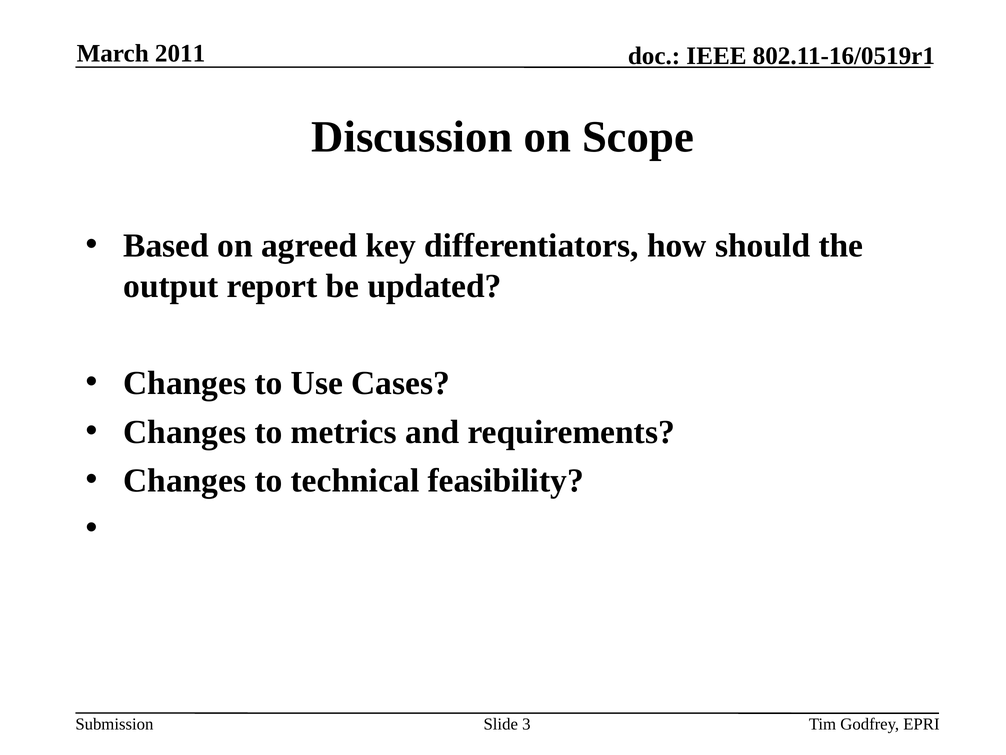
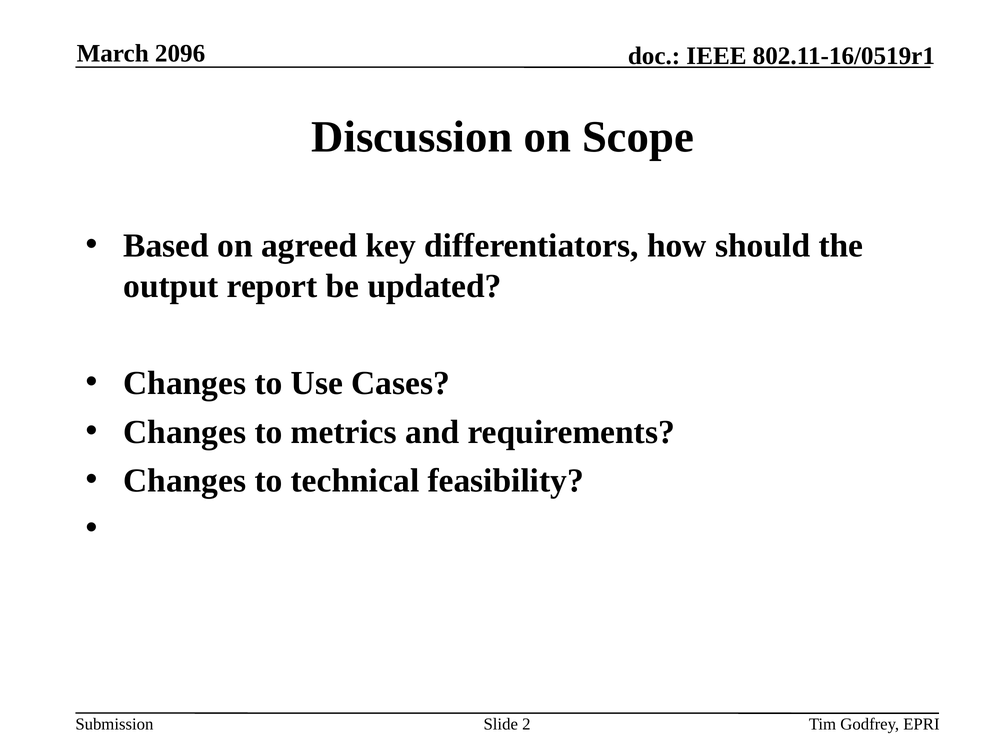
2011: 2011 -> 2096 (180, 53)
3: 3 -> 2 (526, 724)
